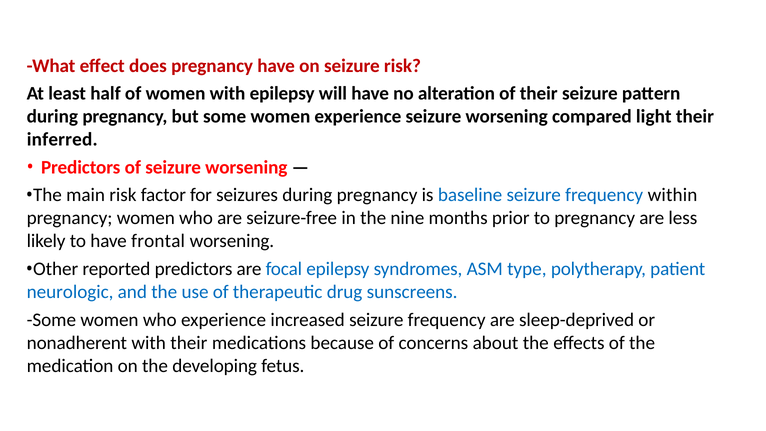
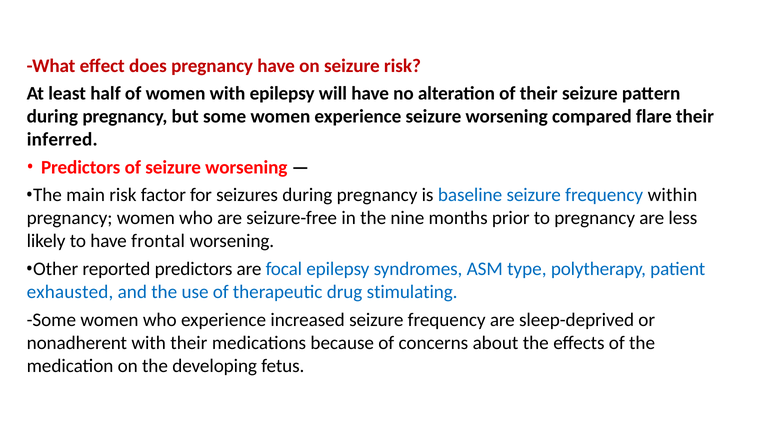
light: light -> flare (654, 117)
neurologic: neurologic -> exhausted (70, 292)
sunscreens: sunscreens -> stimulating (412, 292)
